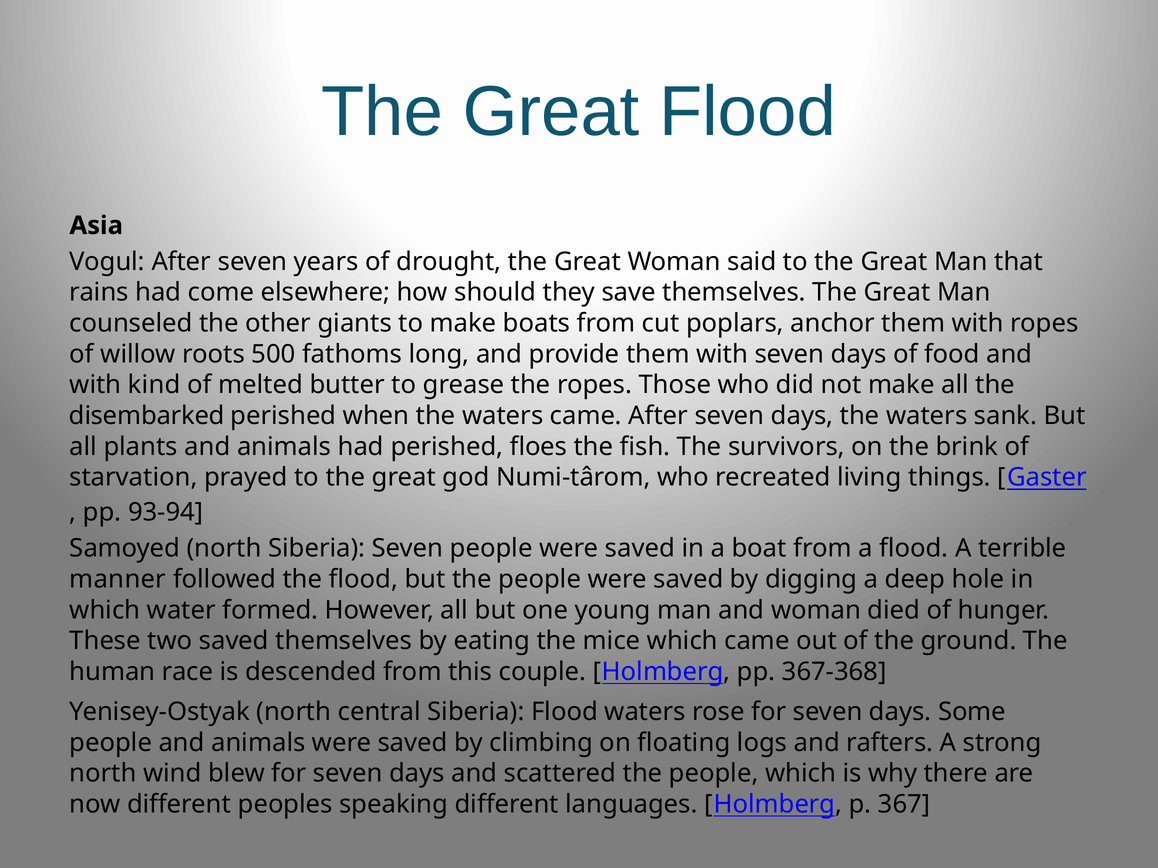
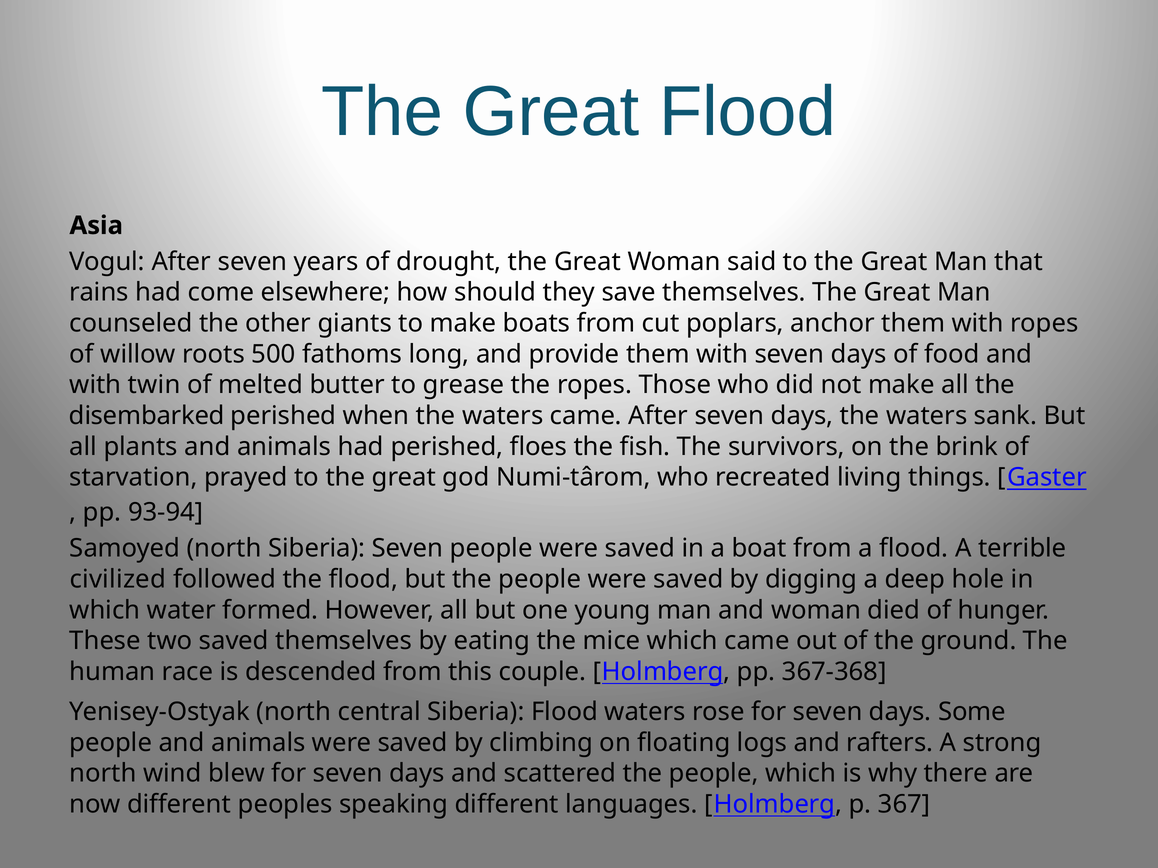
kind: kind -> twin (154, 385)
manner: manner -> civilized (118, 580)
